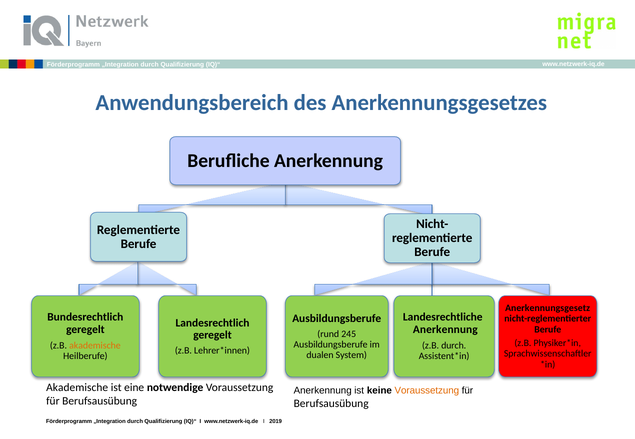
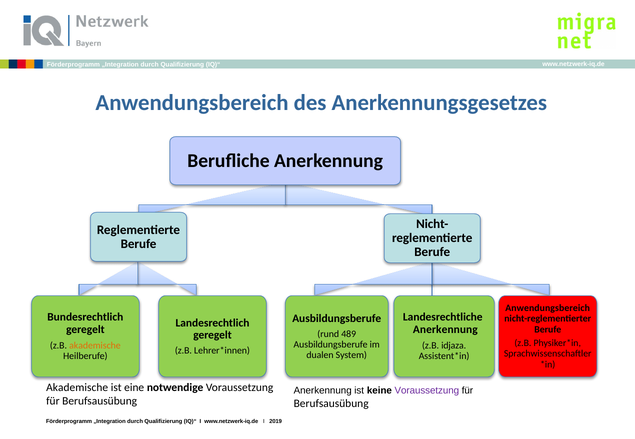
Anerkennungsgesetz: Anerkennungsgesetz -> Anwendungsbereich (548, 309)
245: 245 -> 489 (349, 334)
z.B durch: durch -> idjaza (454, 346)
Voraussetzung colour: orange -> purple (427, 391)
